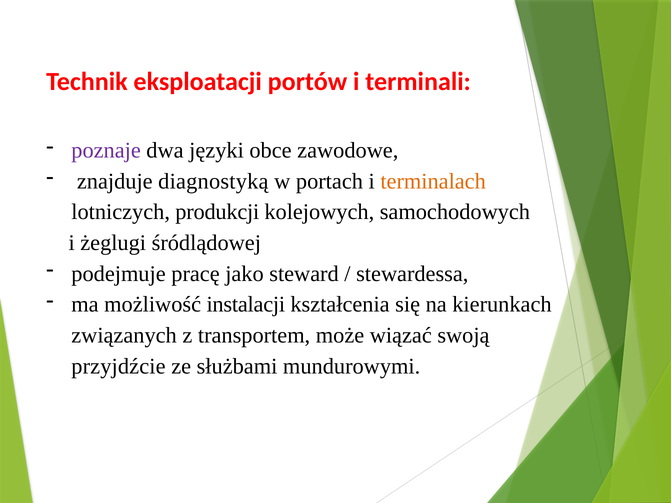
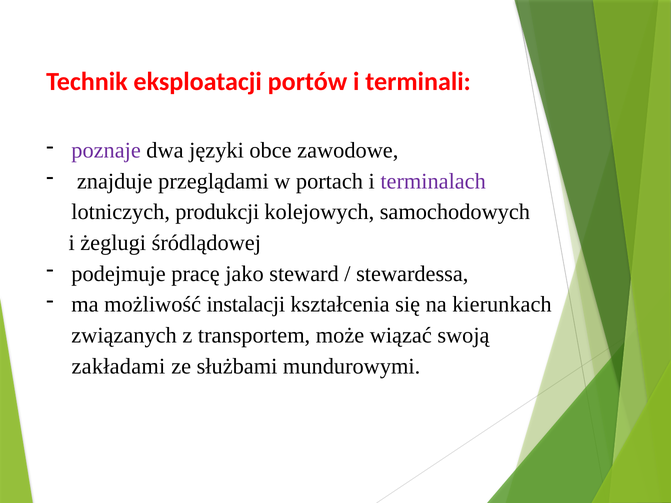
diagnostyką: diagnostyką -> przeglądami (213, 181)
terminalach colour: orange -> purple (433, 181)
przyjdźcie: przyjdźcie -> zakładami (118, 366)
